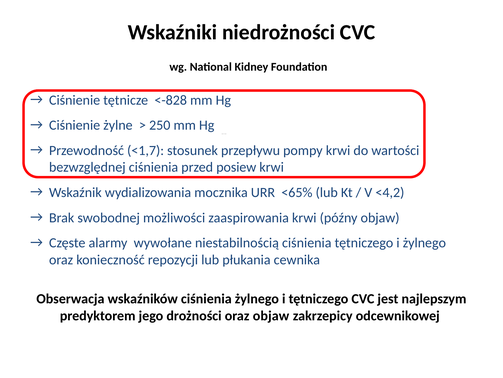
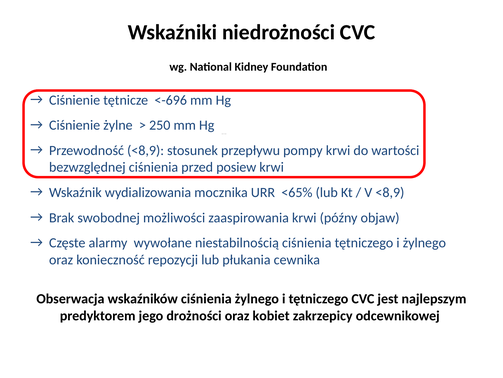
<-828: <-828 -> <-696 (171, 100)
Przewodność <1,7: <1,7 -> <8,9 (146, 150)
V <4,2: <4,2 -> <8,9 (390, 192)
oraz objaw: objaw -> kobiet (271, 315)
